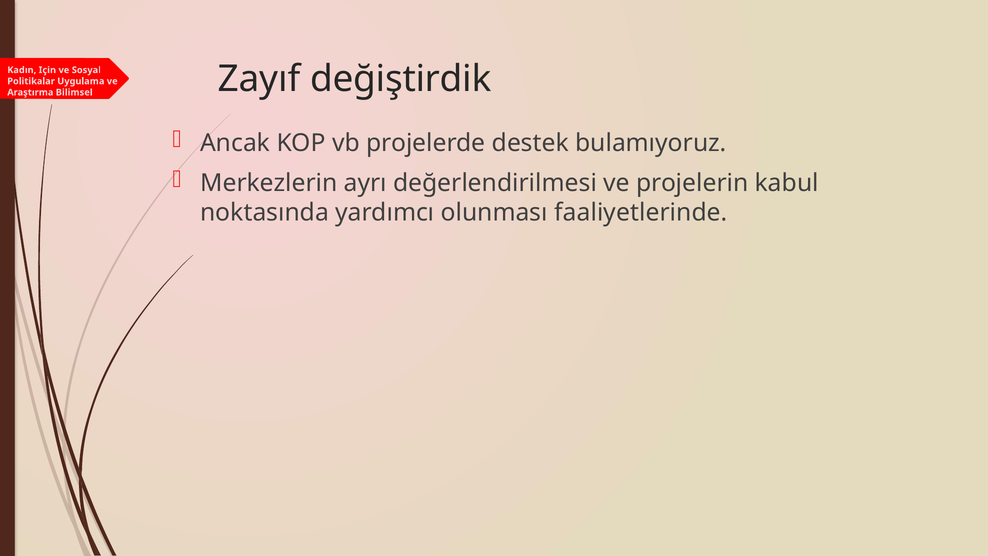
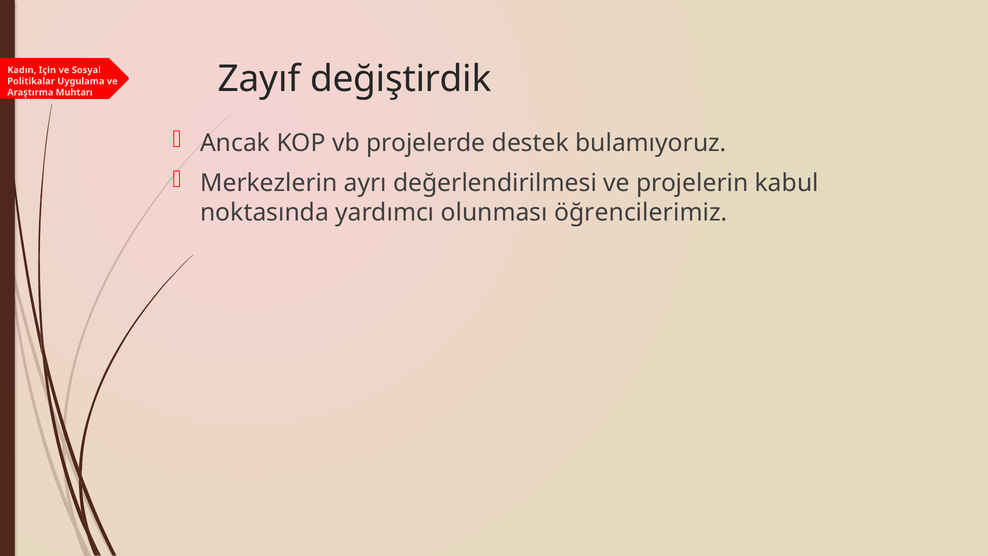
Bilimsel: Bilimsel -> Muhtarı (74, 92)
faaliyetlerinde: faaliyetlerinde -> öğrencilerimiz (641, 213)
